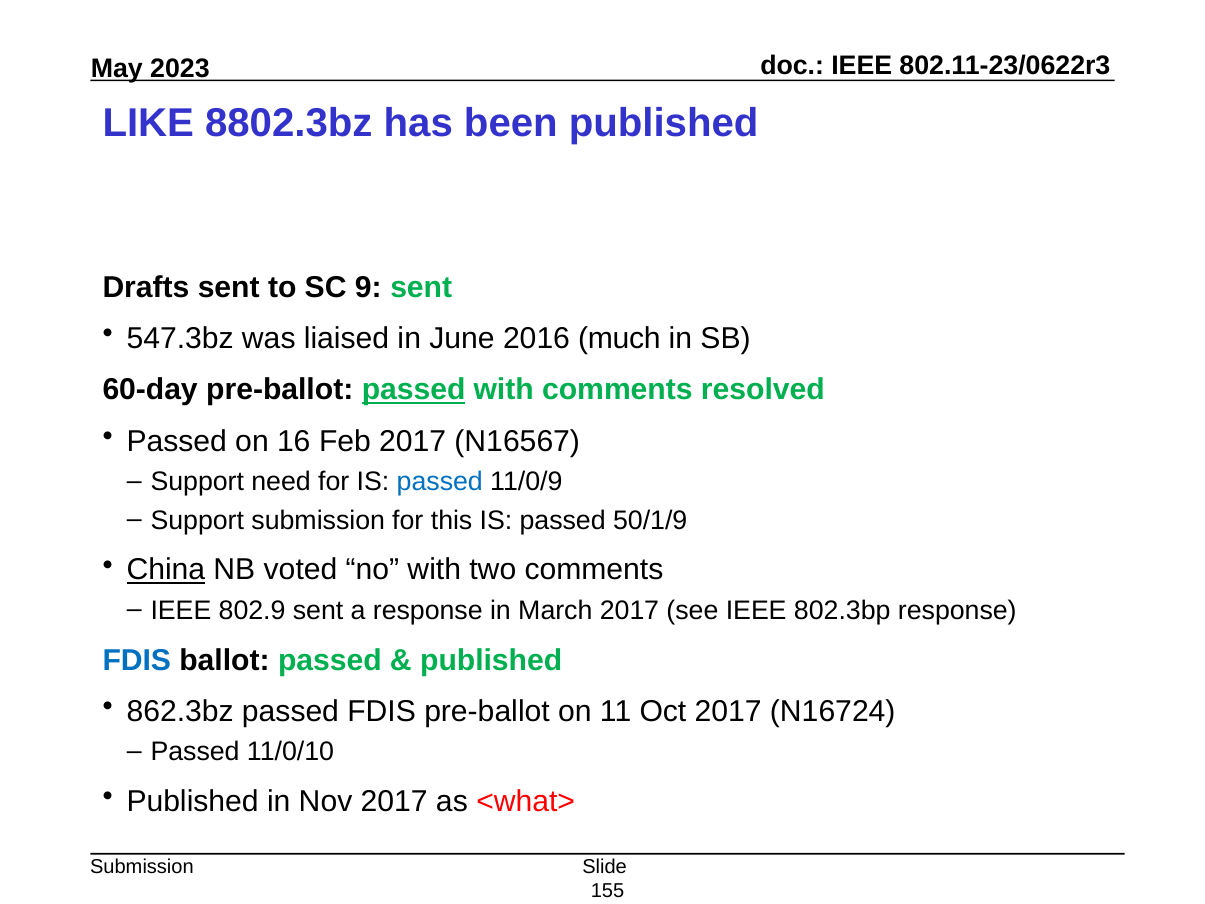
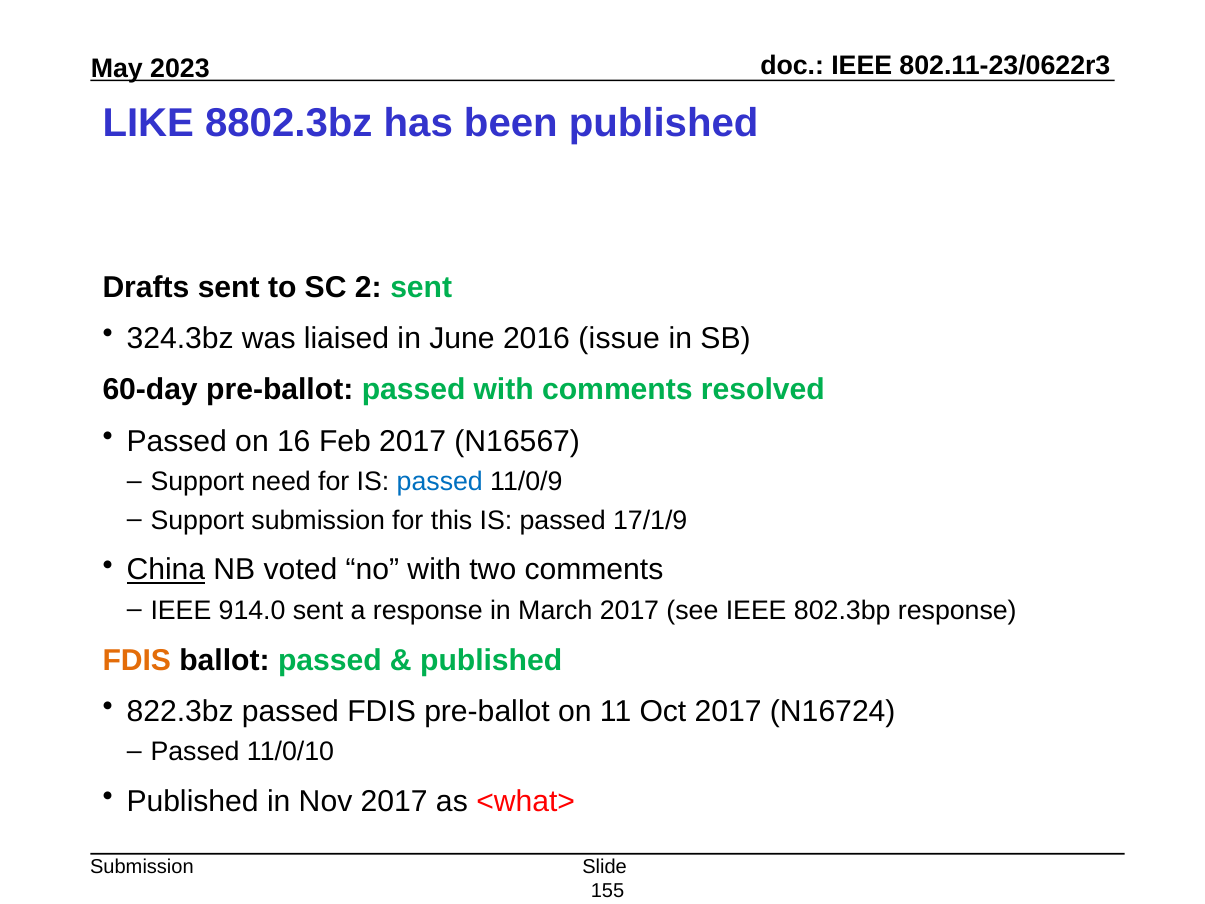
9: 9 -> 2 (368, 287)
547.3bz: 547.3bz -> 324.3bz (180, 339)
much: much -> issue (619, 339)
passed underline: present -> none (414, 390)
50/1/9: 50/1/9 -> 17/1/9 (650, 520)
802.9: 802.9 -> 914.0 (252, 610)
FDIS colour: blue -> orange (137, 660)
862.3bz: 862.3bz -> 822.3bz (180, 711)
